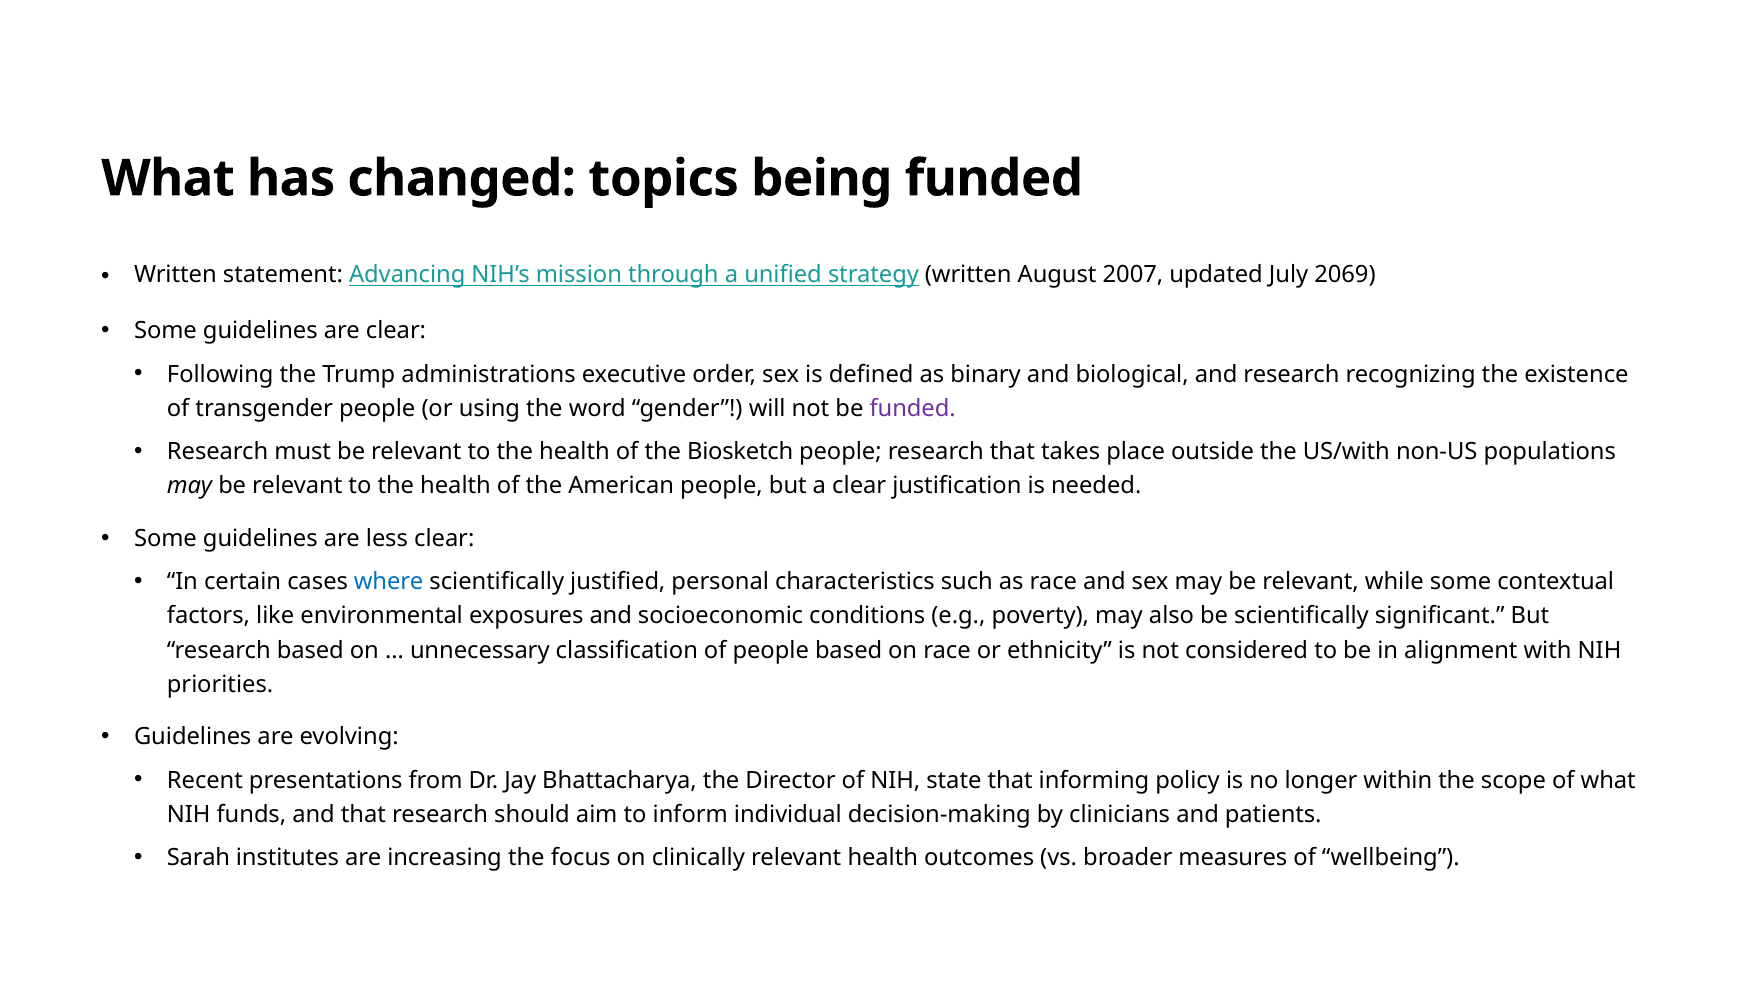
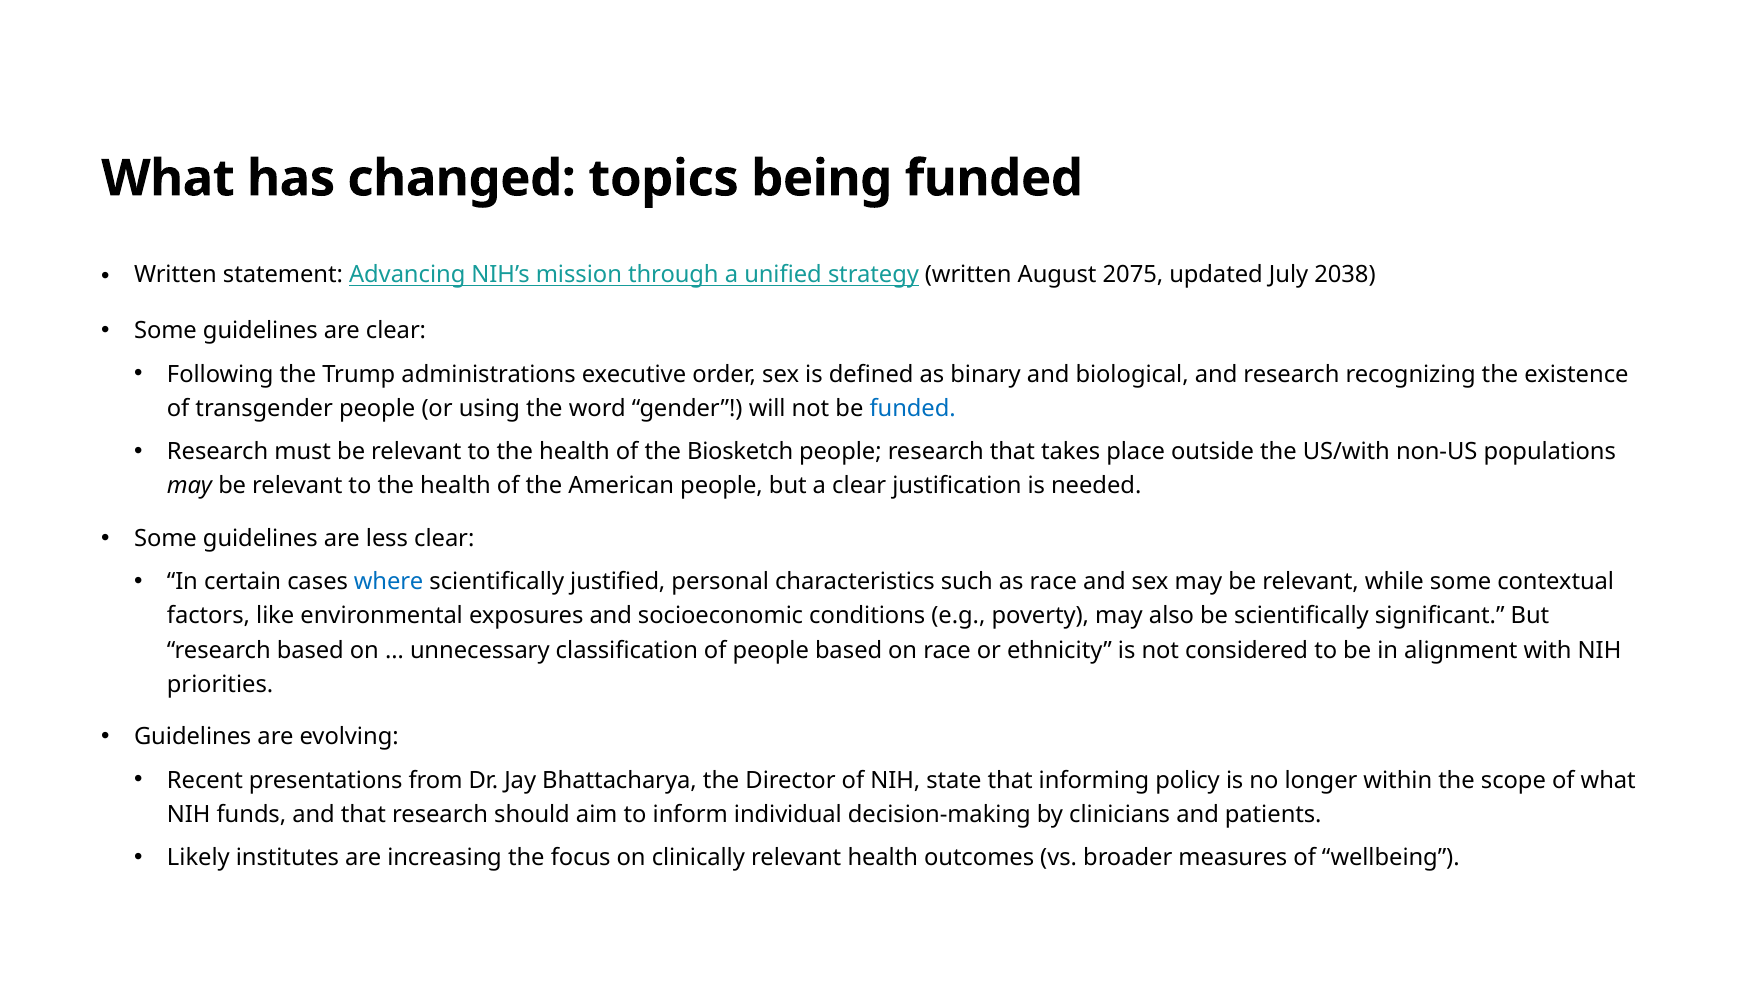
2007: 2007 -> 2075 (1133, 275)
2069: 2069 -> 2038 (1345, 275)
funded colour: purple -> blue (913, 408)
Sarah: Sarah -> Likely (198, 858)
